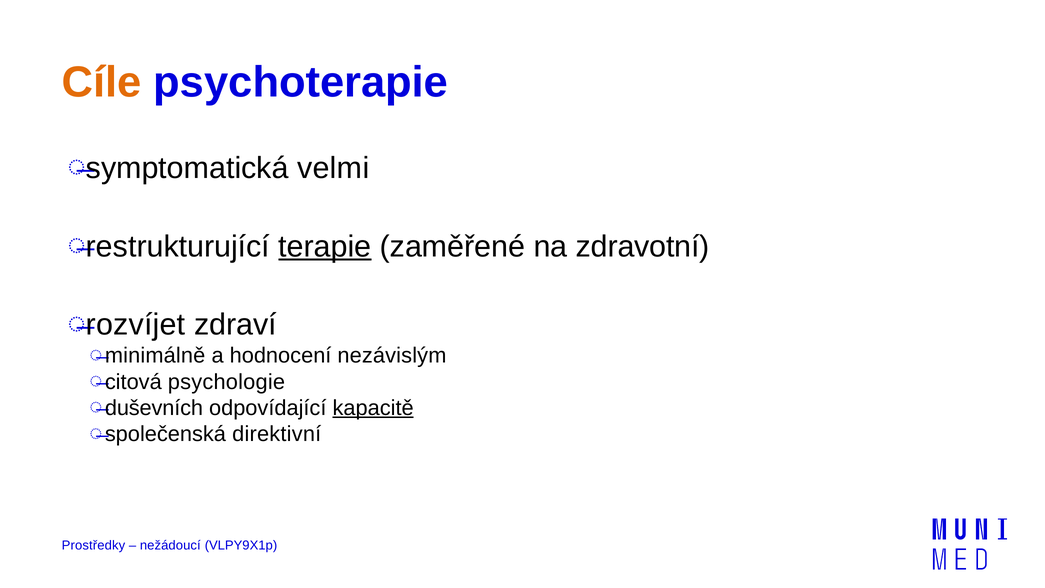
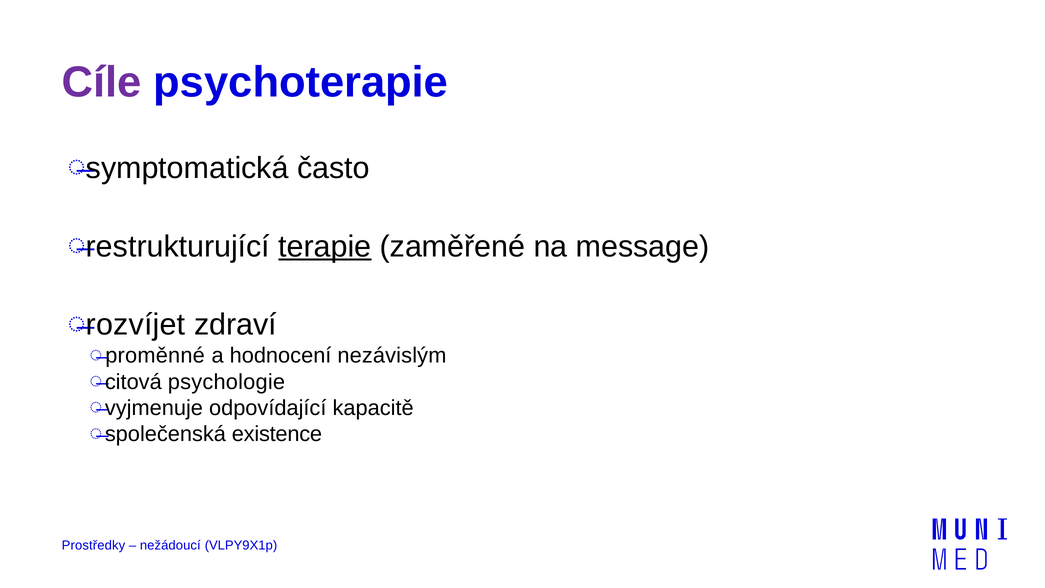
Cíle colour: orange -> purple (102, 82)
velmi: velmi -> často (333, 168)
zdravotní: zdravotní -> message (643, 246)
minimálně: minimálně -> proměnné (155, 356)
duševních: duševních -> vyjmenuje (154, 408)
kapacitě underline: present -> none (373, 408)
direktivní: direktivní -> existence (277, 434)
